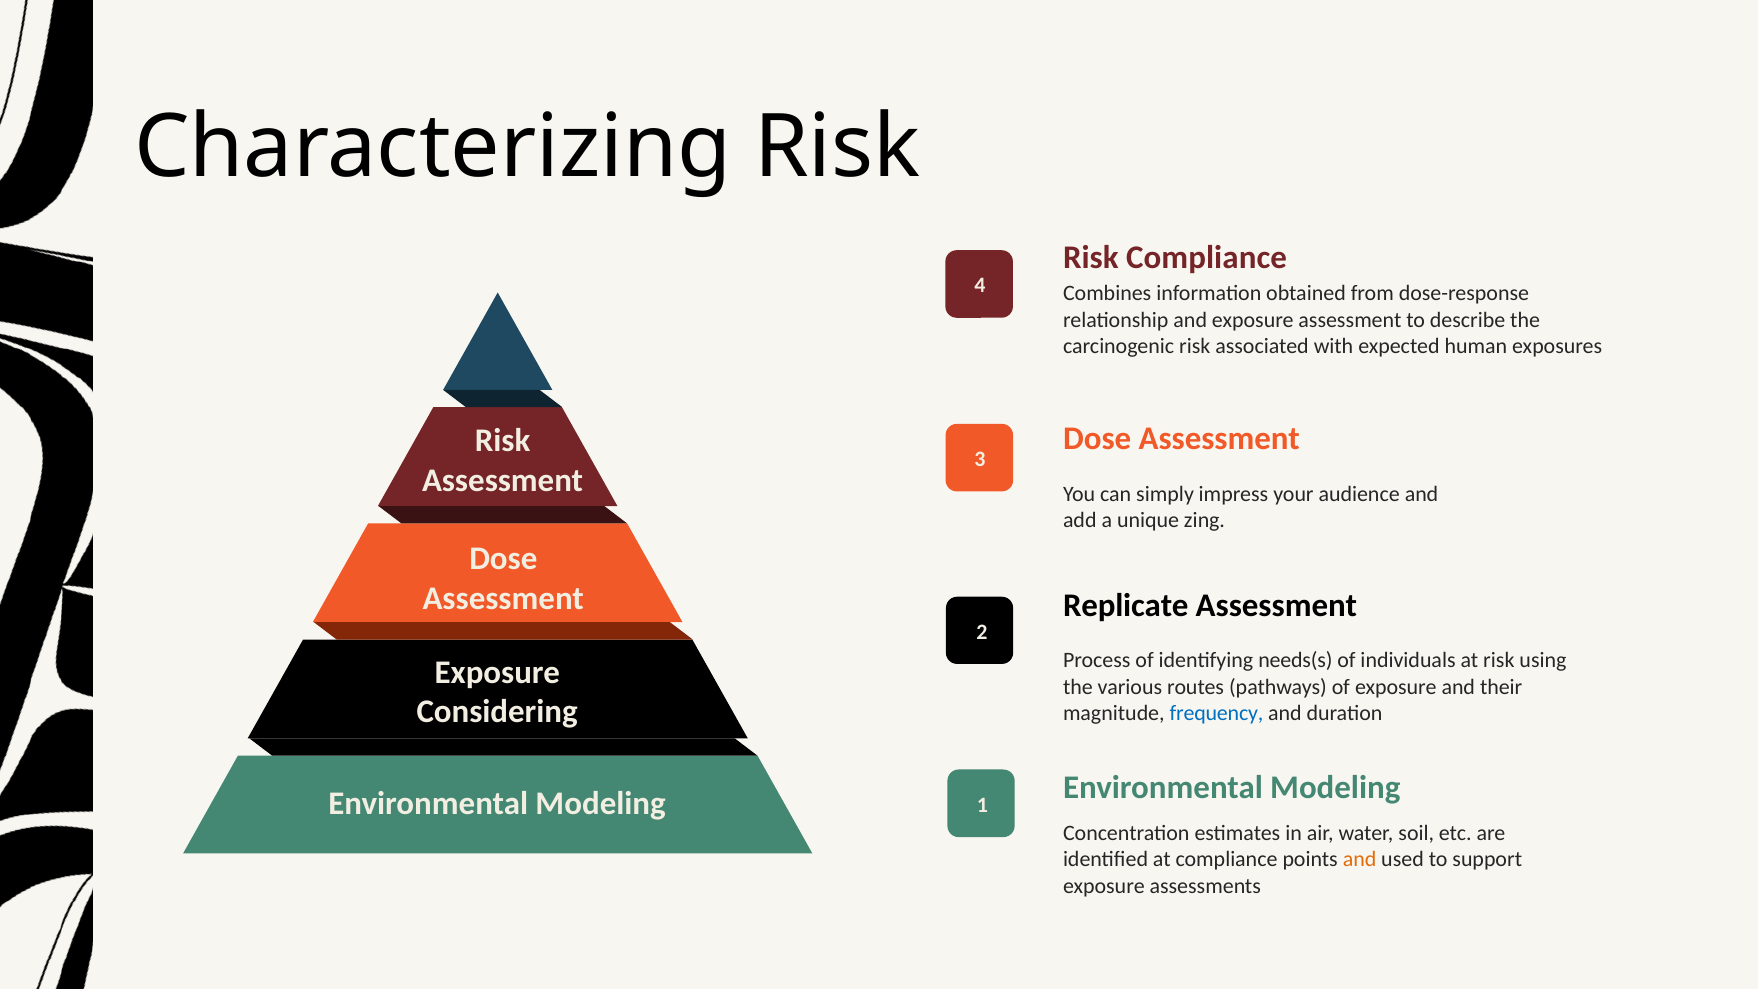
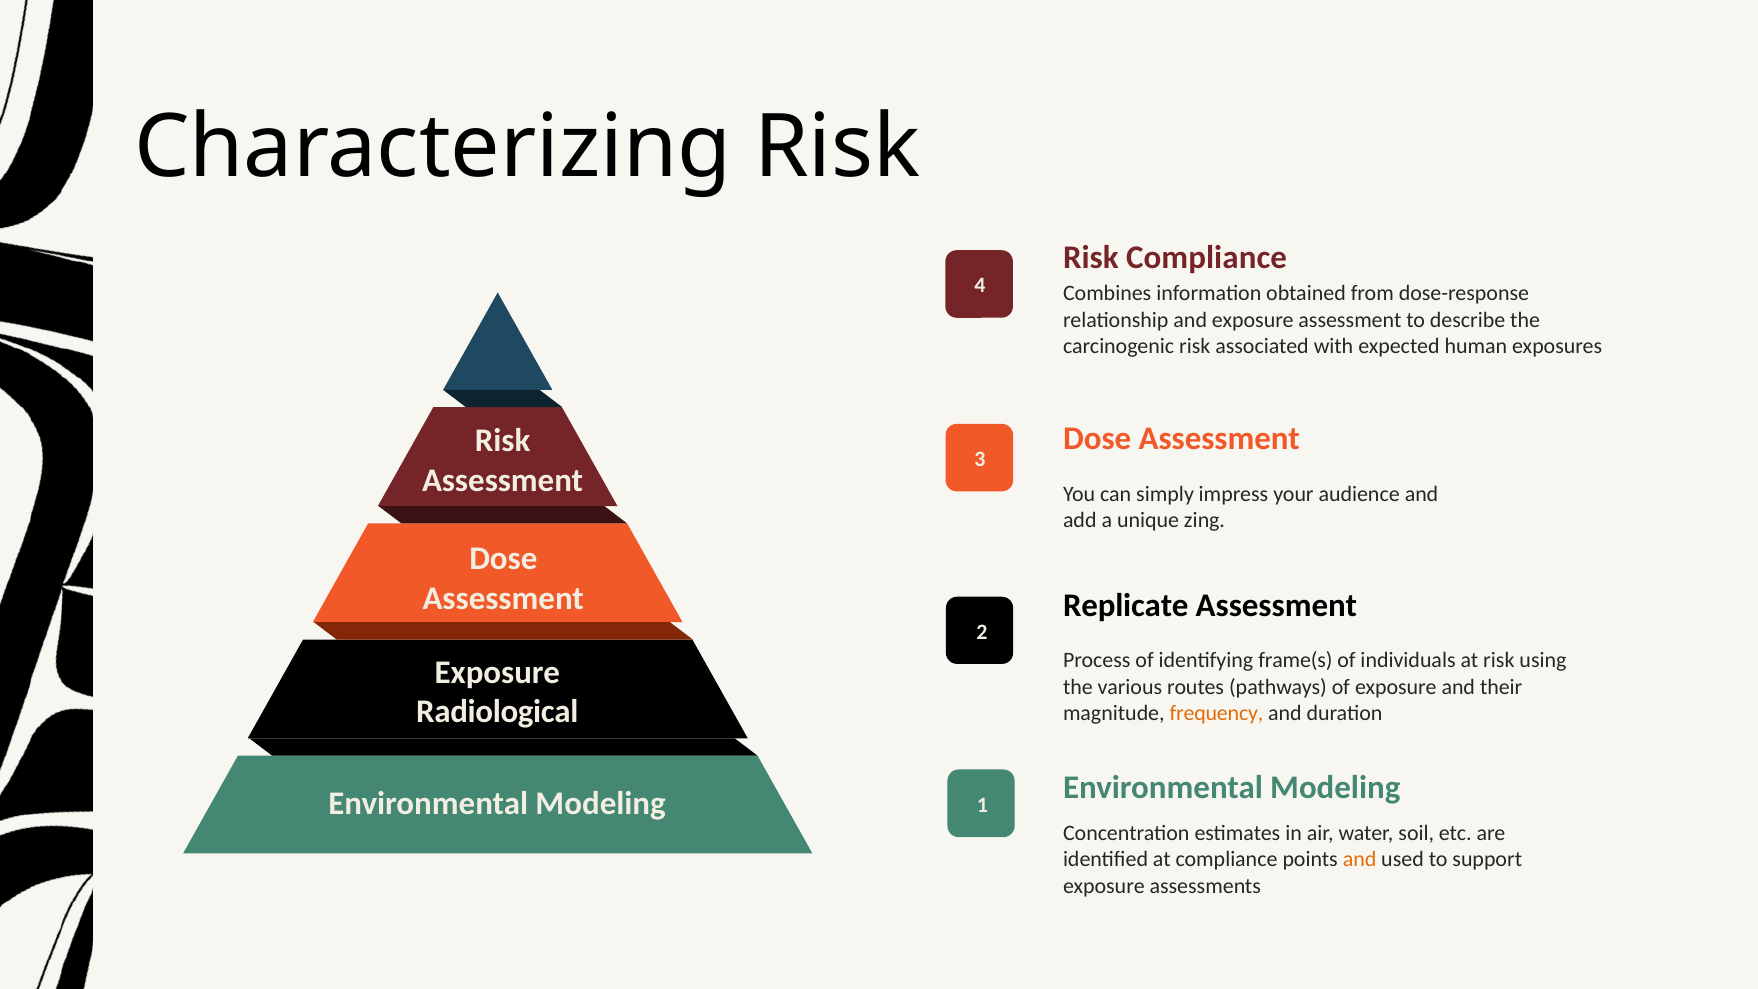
needs(s: needs(s -> frame(s (1295, 661)
Considering: Considering -> Radiological (497, 712)
frequency colour: blue -> orange (1216, 713)
